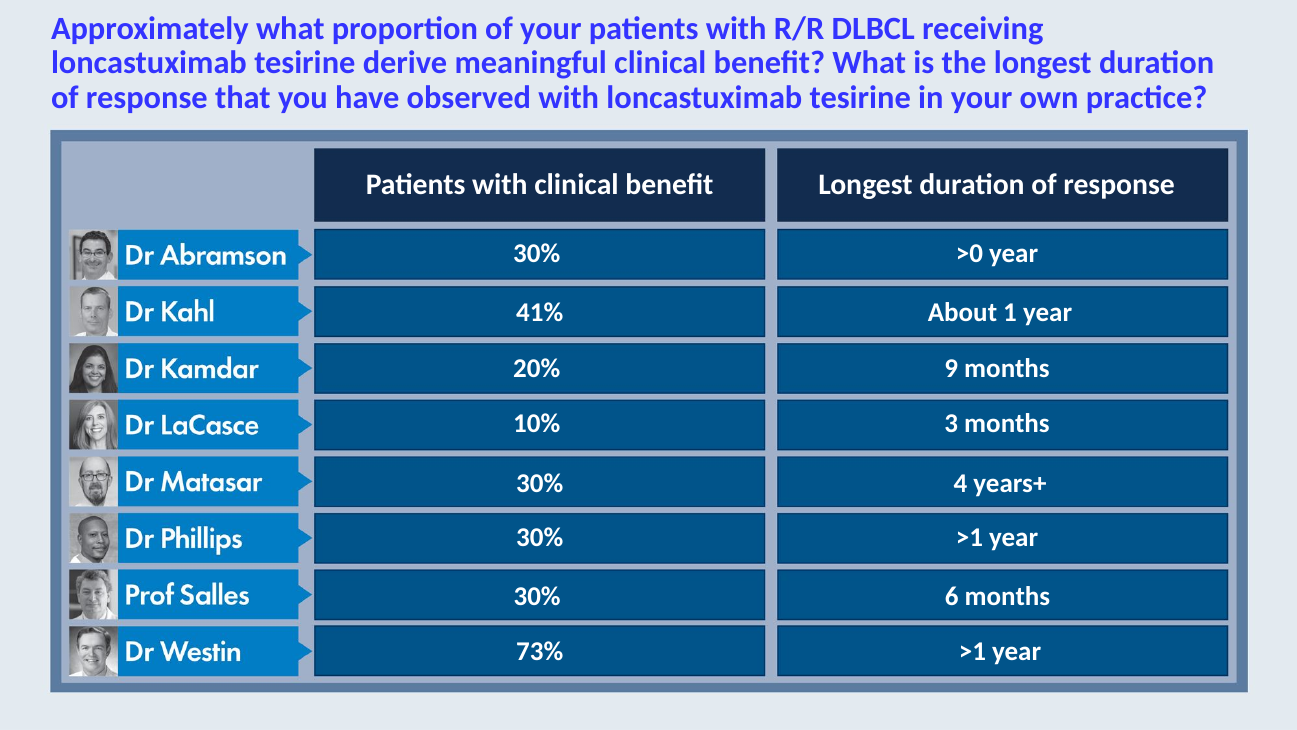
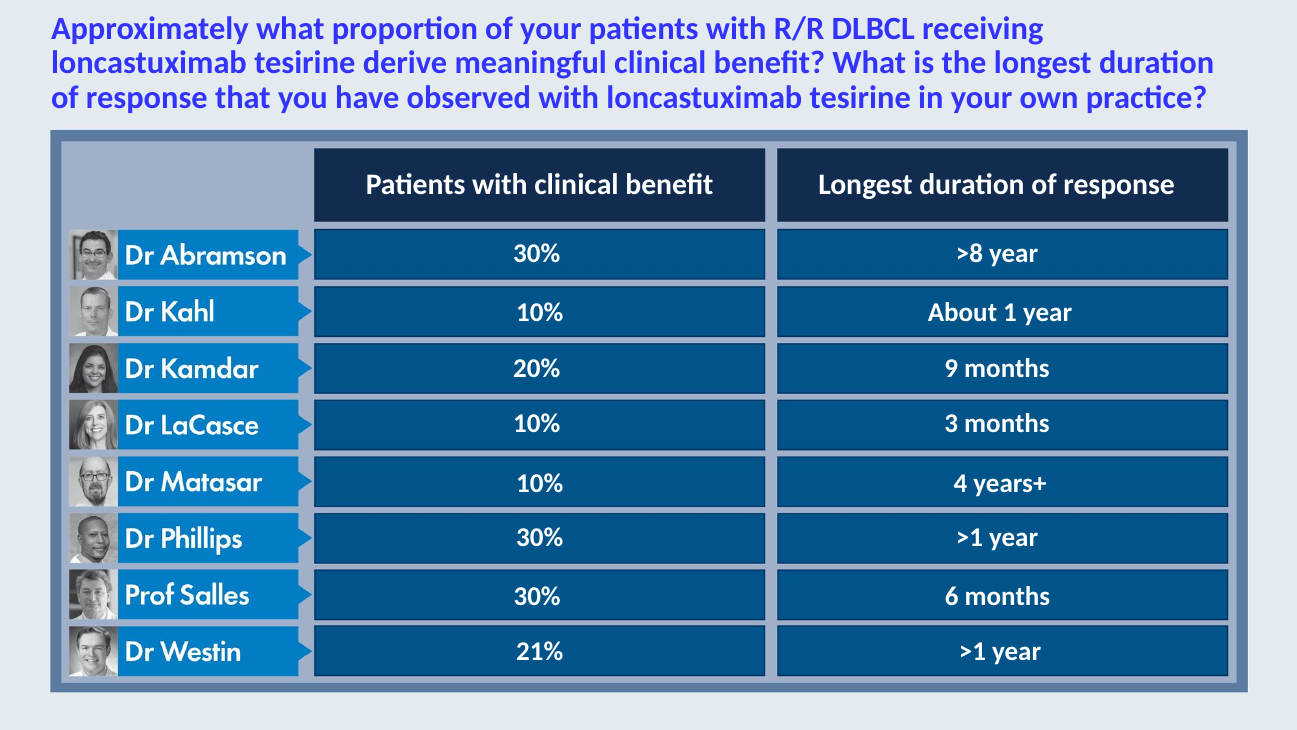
>0: >0 -> >8 (969, 254)
41%: 41% -> 10% (540, 313)
30%: 30% -> 10% (540, 483)
73%: 73% -> 21% (540, 651)
